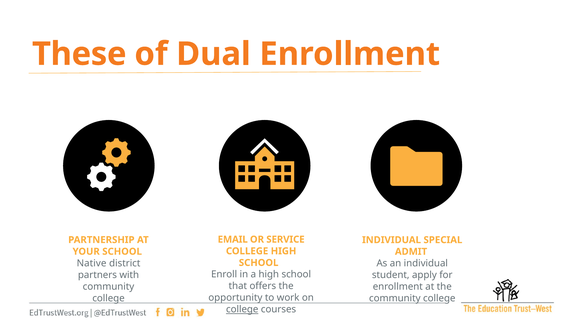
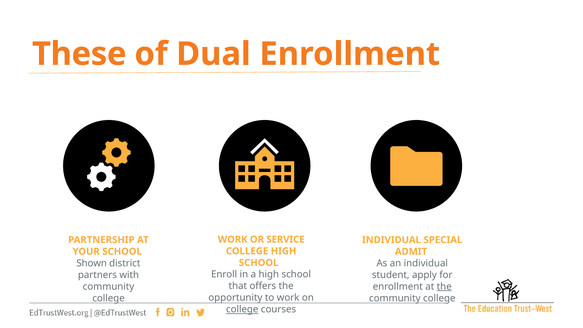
EMAIL: EMAIL -> WORK (233, 239)
Native: Native -> Shown (92, 263)
the underline: none -> present (444, 287)
